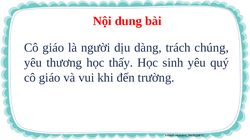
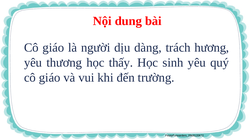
chúng: chúng -> hương (212, 48)
